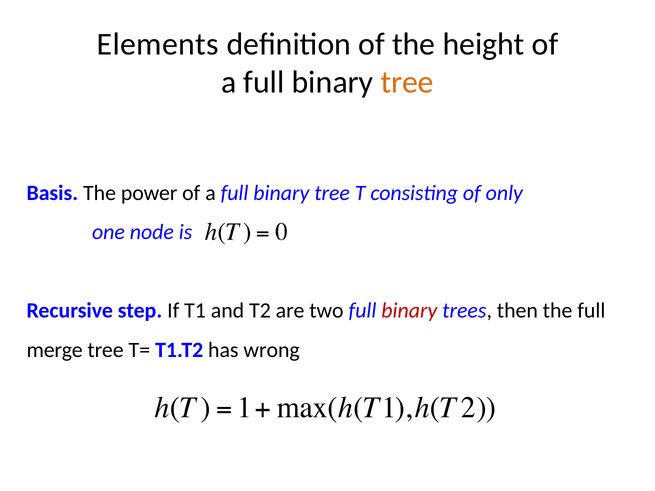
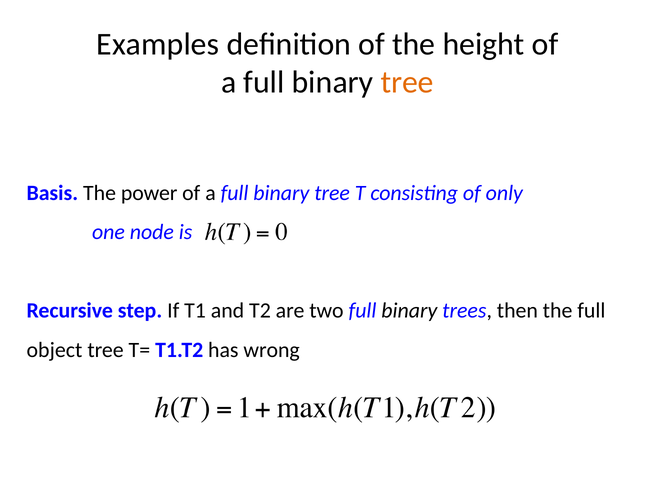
Elements: Elements -> Examples (158, 44)
binary colour: red -> black (409, 311)
merge: merge -> object (54, 350)
